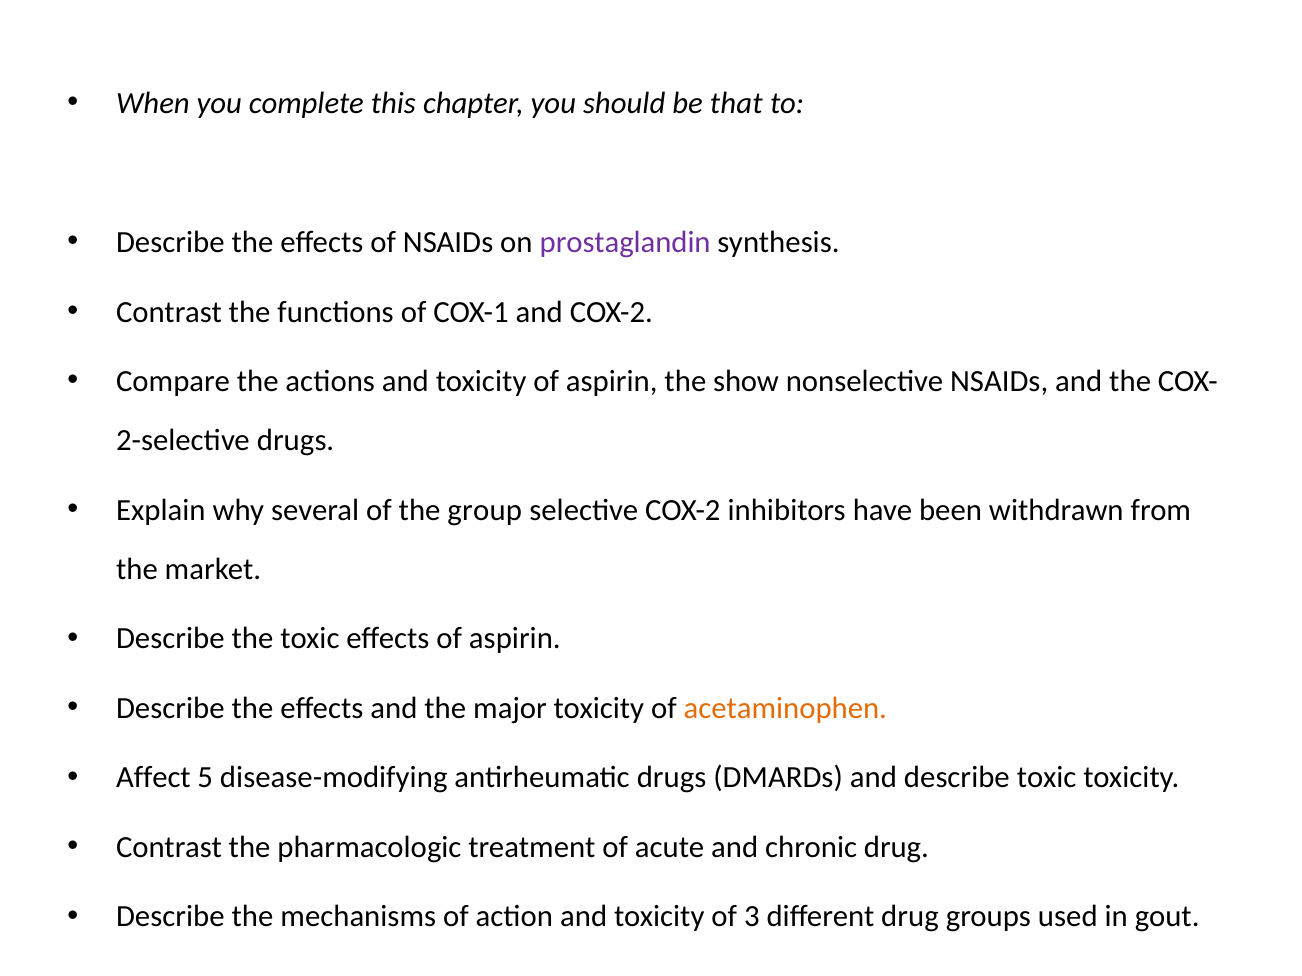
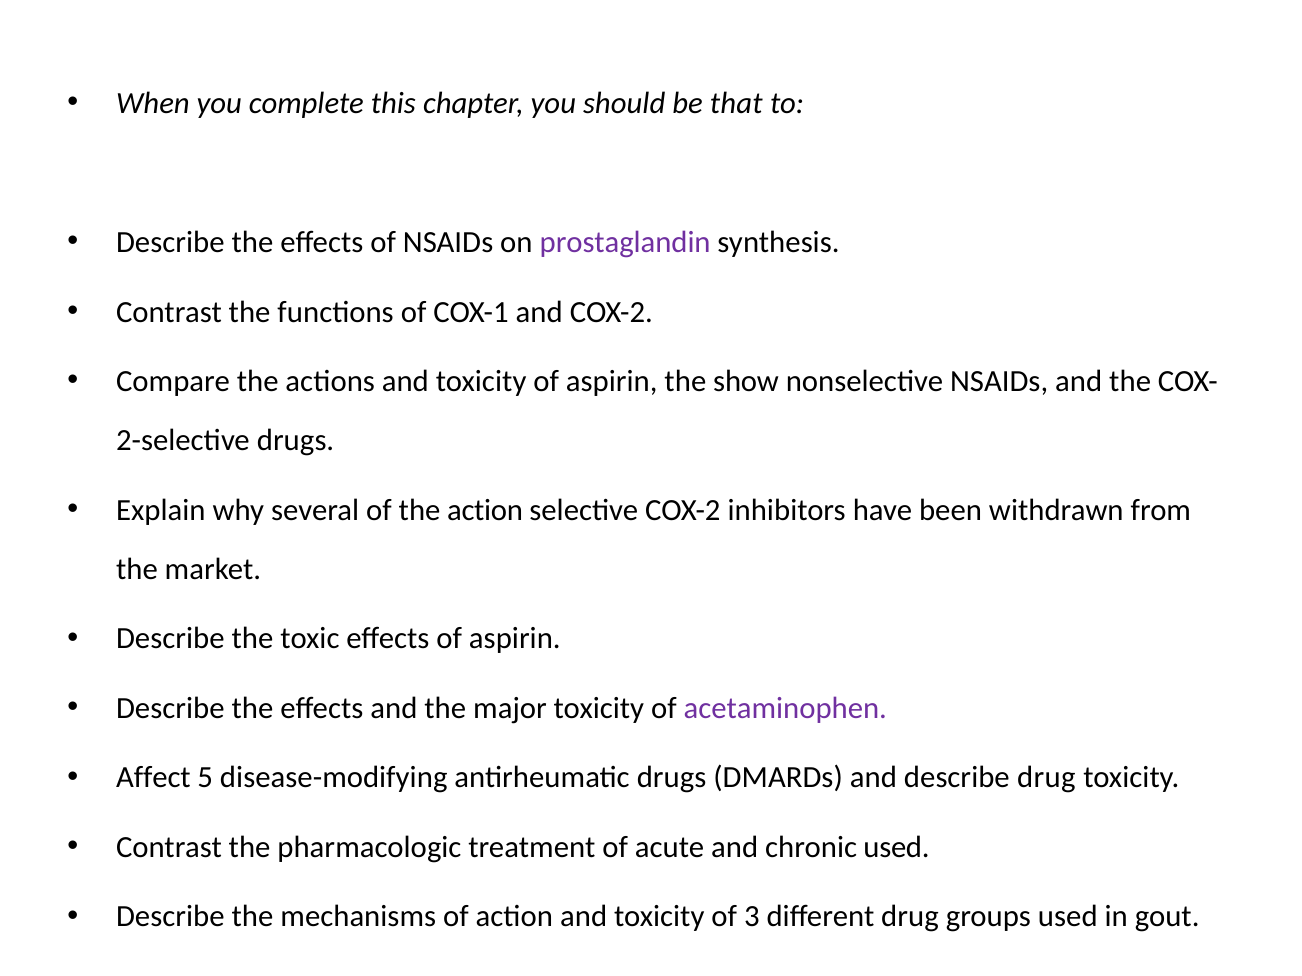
the group: group -> action (485, 510)
acetaminophen colour: orange -> purple (785, 709)
describe toxic: toxic -> drug (1046, 778)
chronic drug: drug -> used (897, 848)
